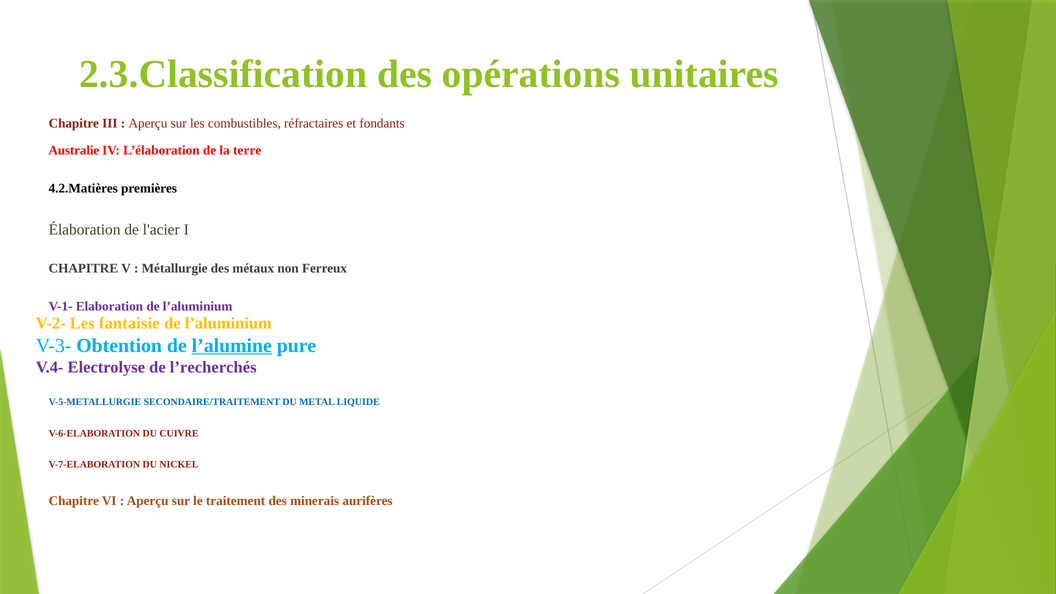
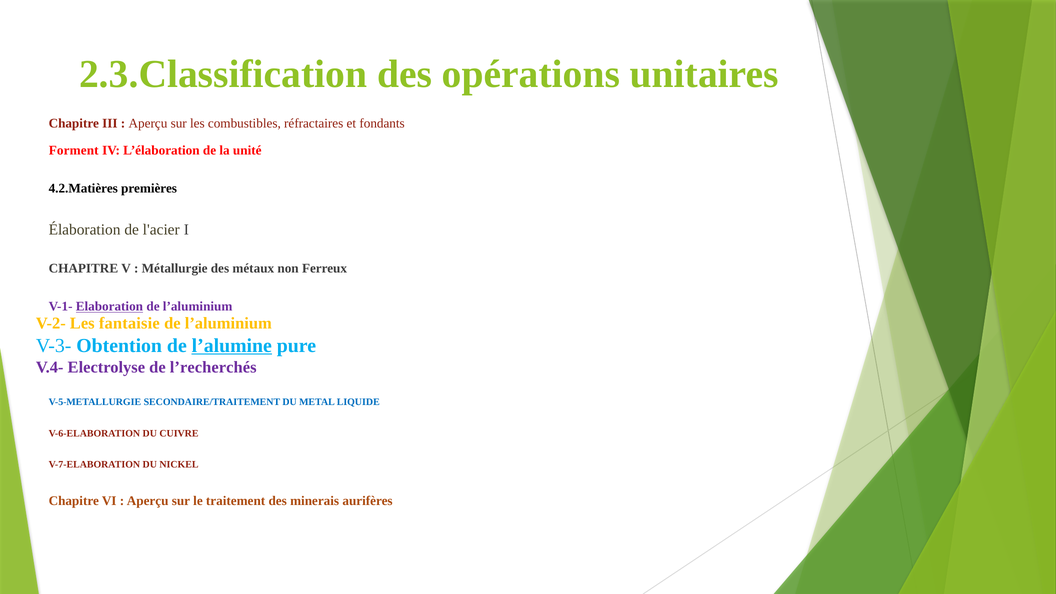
Australie: Australie -> Forment (74, 150)
terre: terre -> unité (247, 150)
Elaboration underline: none -> present (109, 307)
